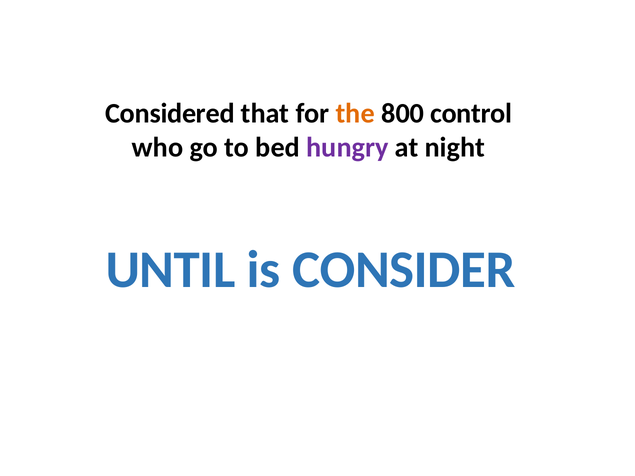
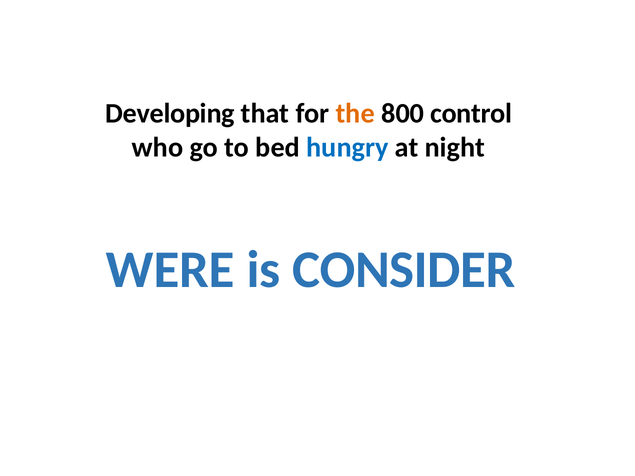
Considered: Considered -> Developing (170, 114)
hungry colour: purple -> blue (347, 147)
UNTIL: UNTIL -> WERE (170, 270)
